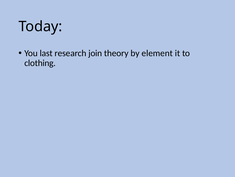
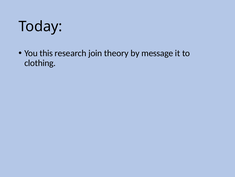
last: last -> this (46, 53)
element: element -> message (157, 53)
